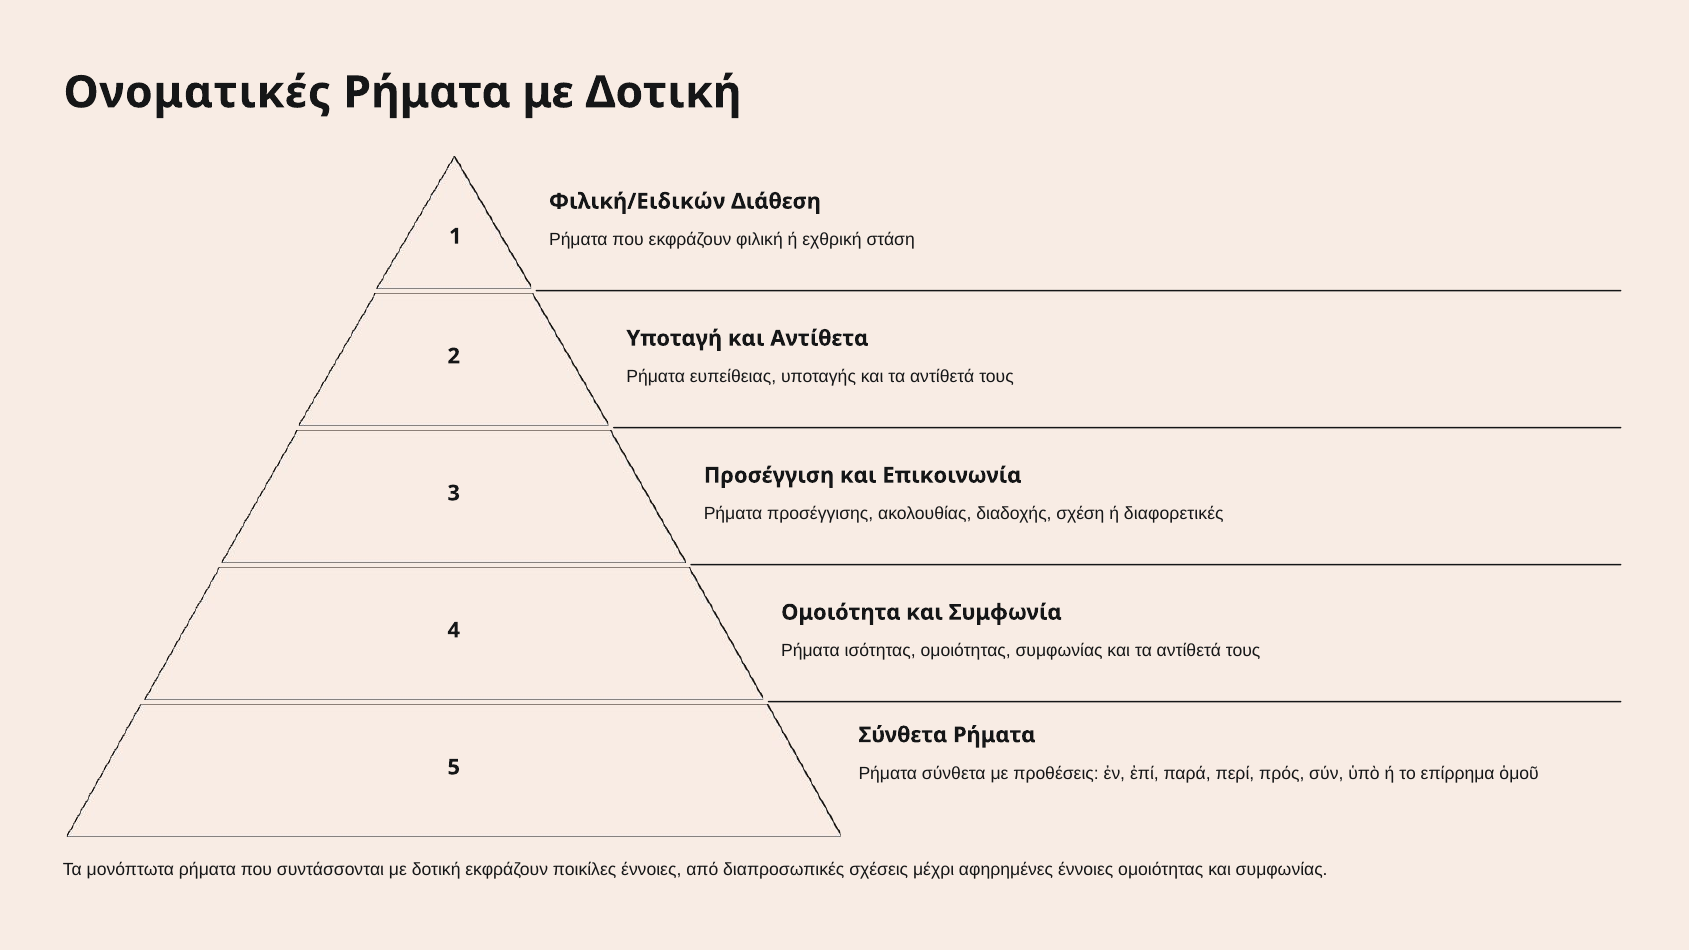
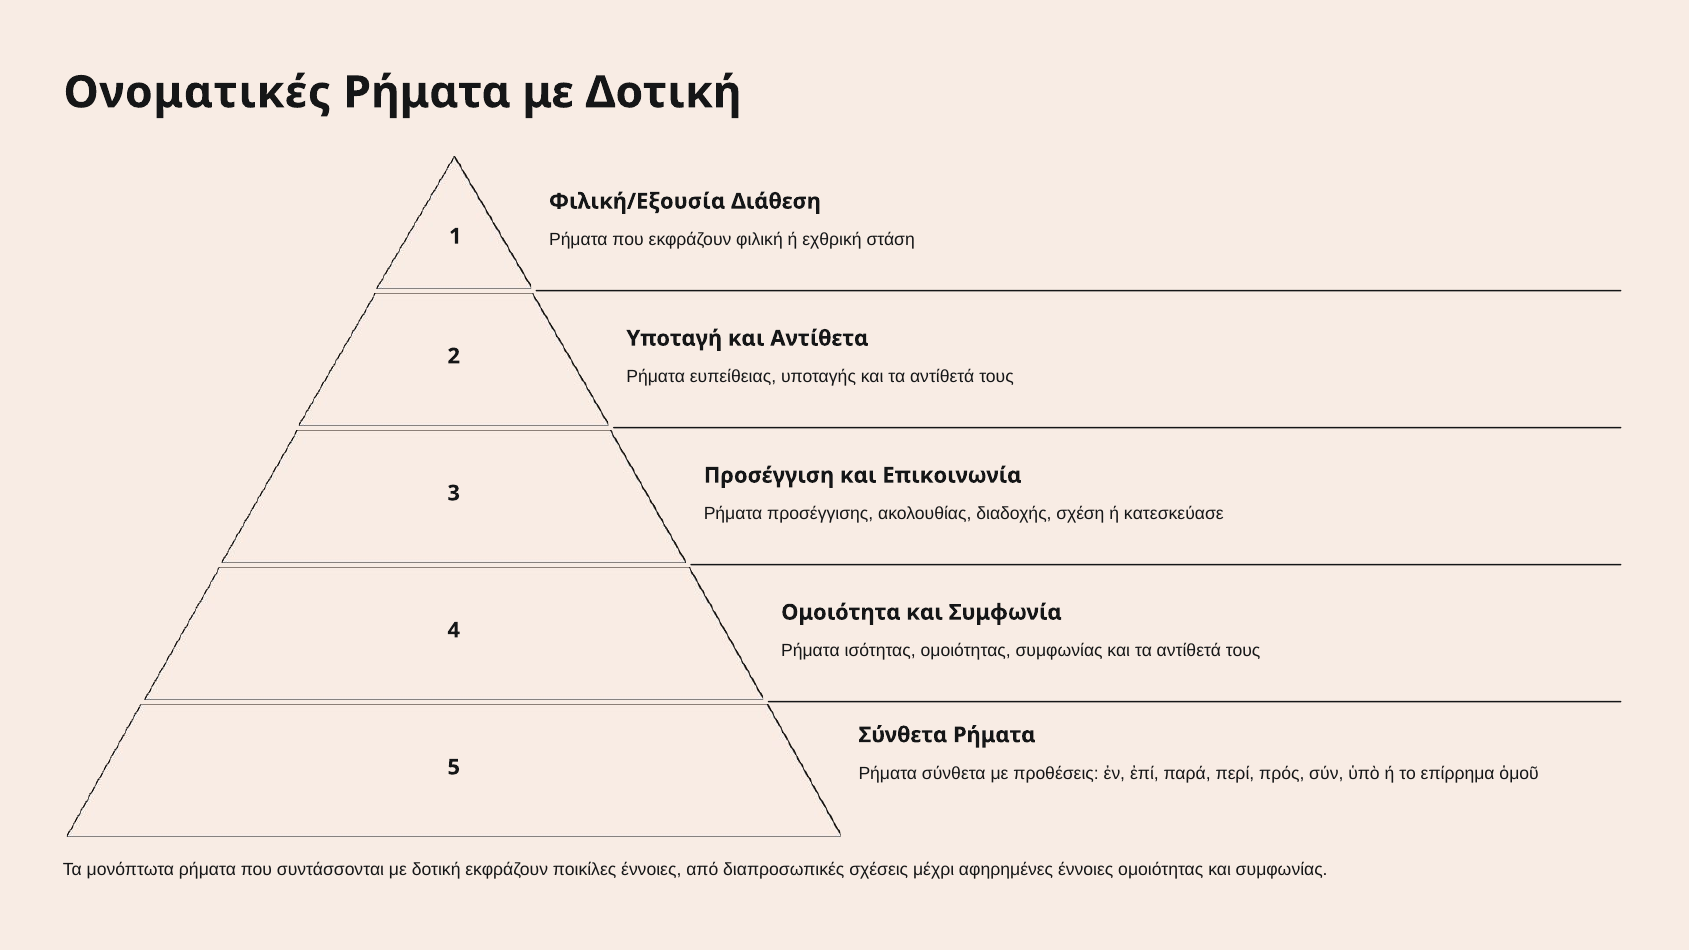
Φιλική/Ειδικών: Φιλική/Ειδικών -> Φιλική/Εξουσία (637, 201)
διαφορετικές: διαφορετικές -> κατεσκεύασε (1174, 514)
